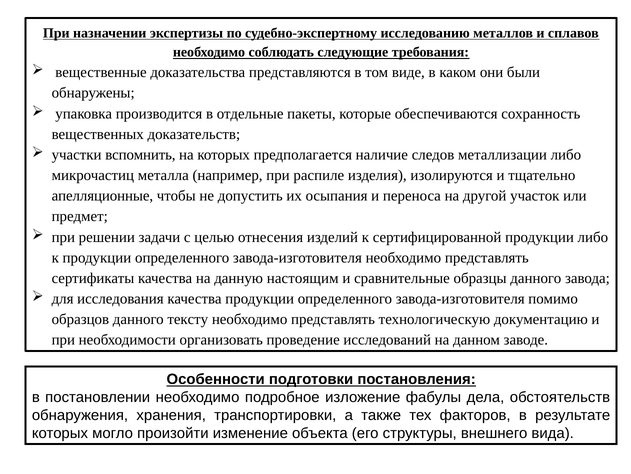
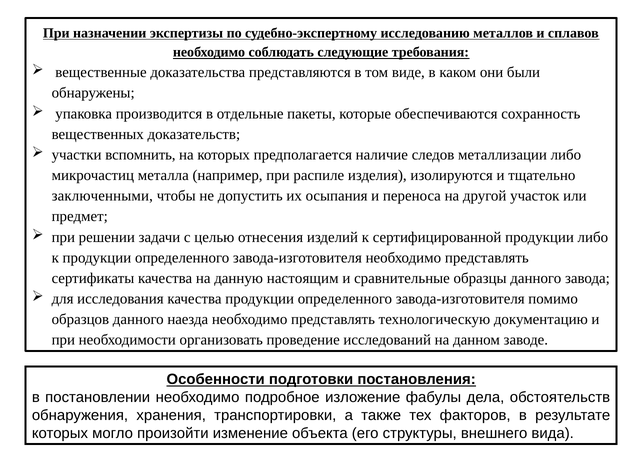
апелляционные: апелляционные -> заключенными (102, 196)
тексту: тексту -> наезда (188, 319)
